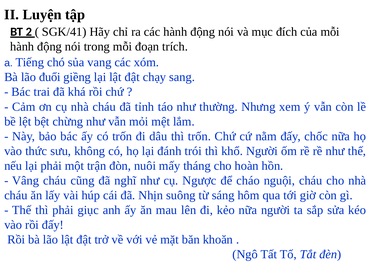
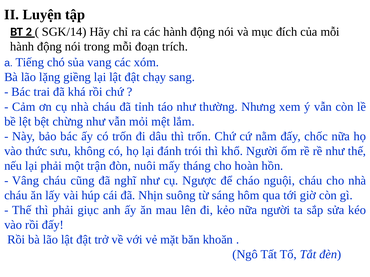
SGK/41: SGK/41 -> SGK/14 (64, 32)
đuổi: đuổi -> lặng (50, 77)
